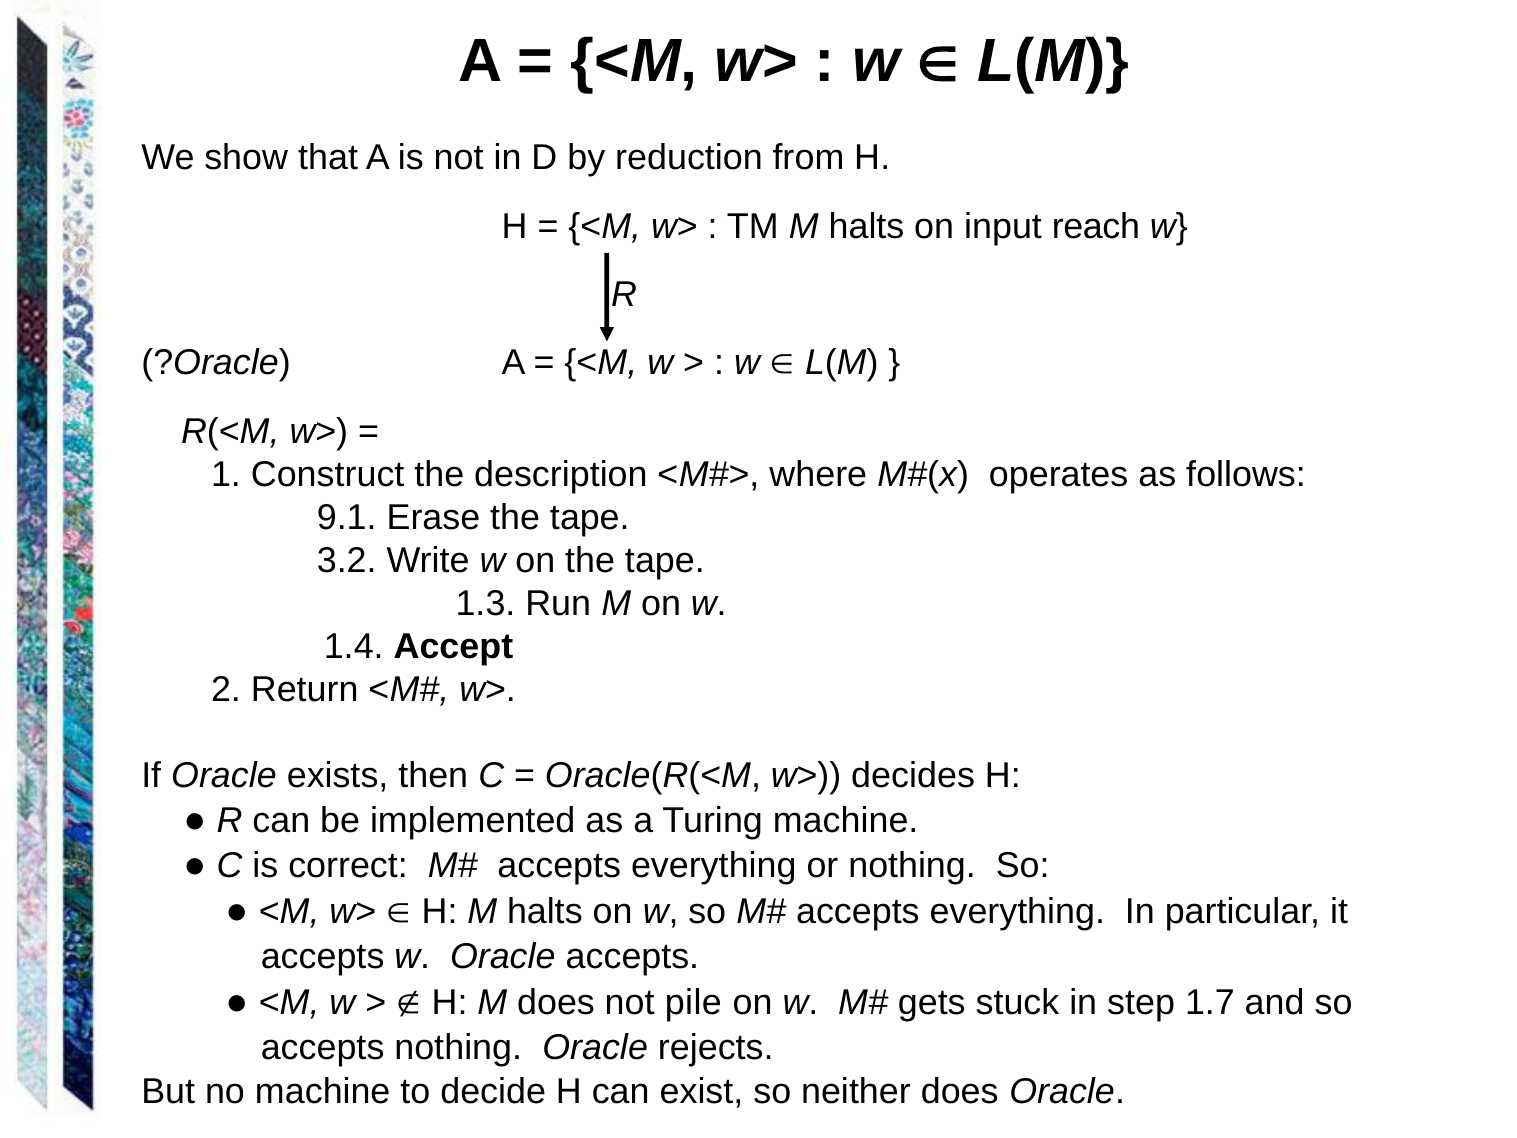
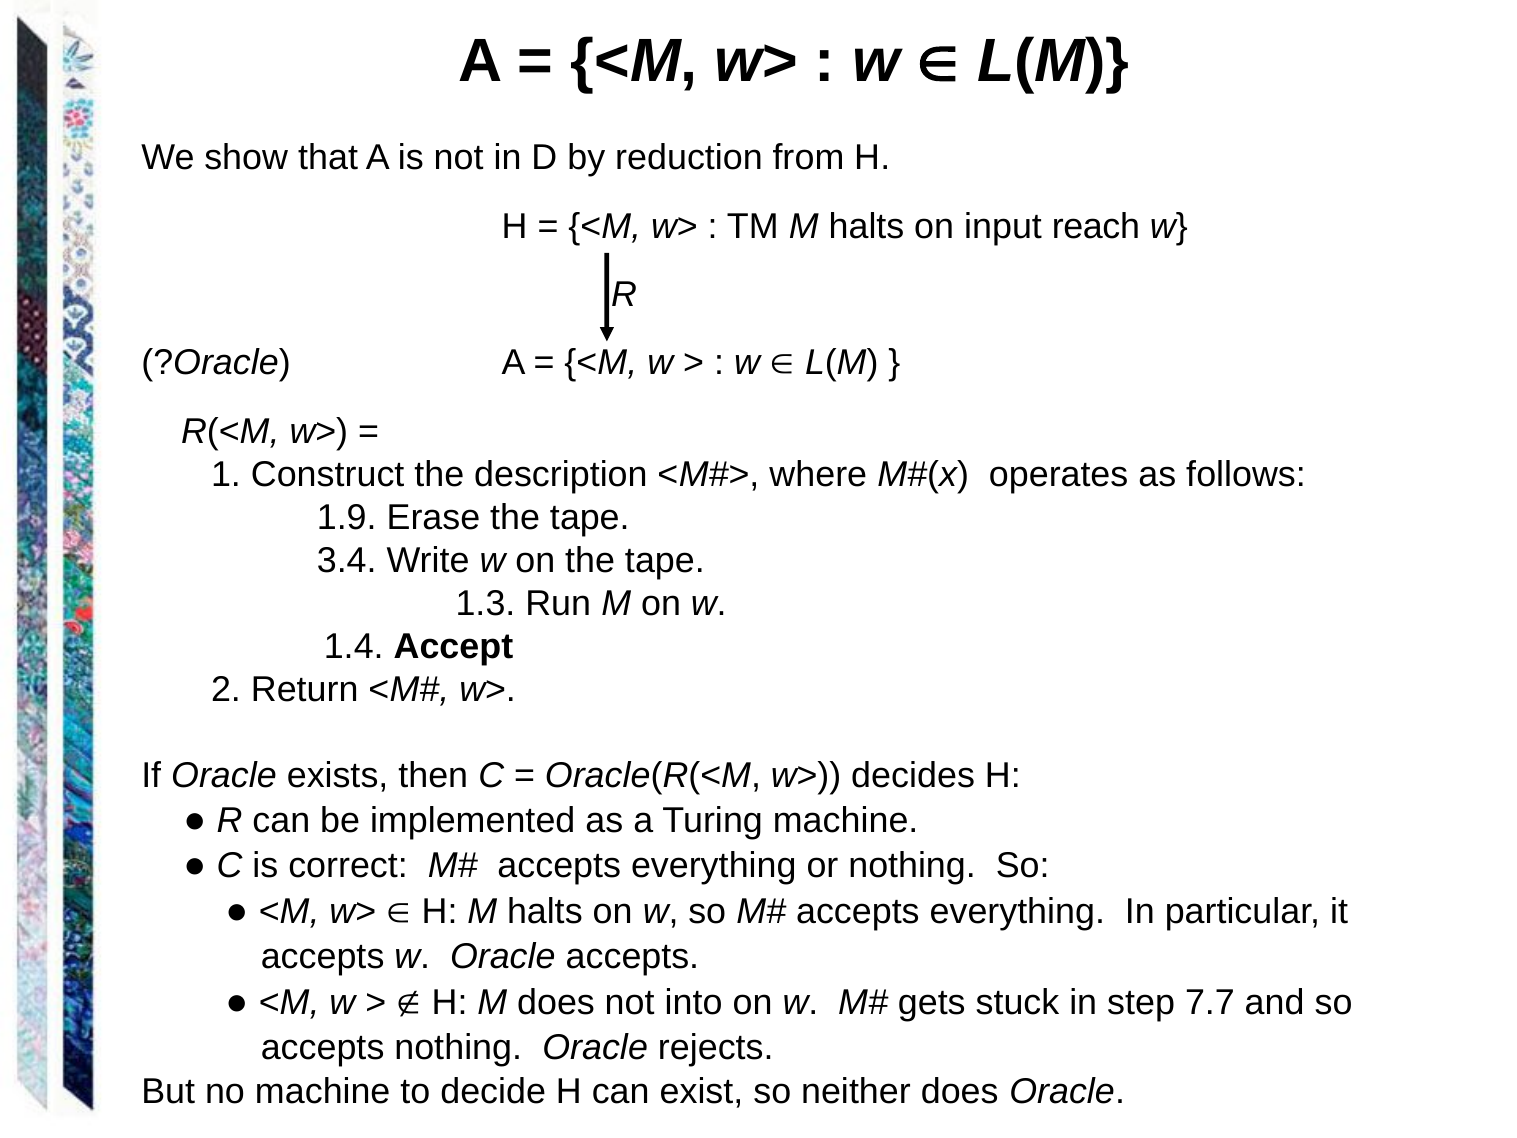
9.1: 9.1 -> 1.9 (347, 517)
3.2: 3.2 -> 3.4 (347, 560)
pile: pile -> into (694, 1002)
1.7: 1.7 -> 7.7 (1210, 1002)
